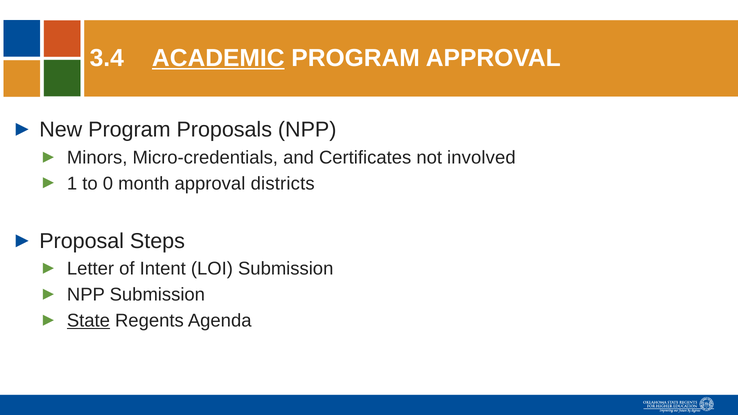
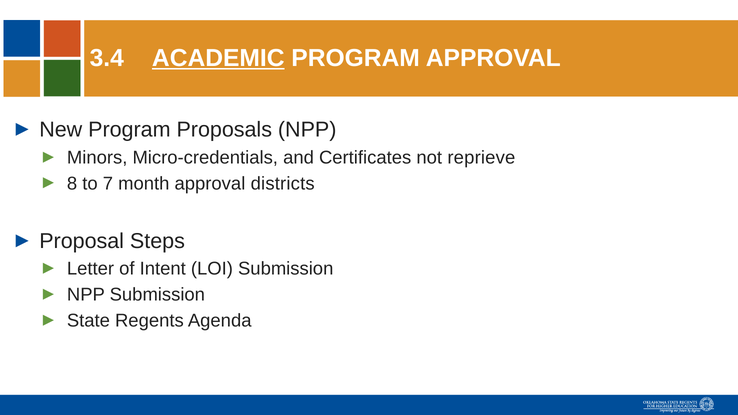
involved: involved -> reprieve (481, 157)
1: 1 -> 8 (72, 183)
0: 0 -> 7 (108, 183)
State underline: present -> none (88, 321)
